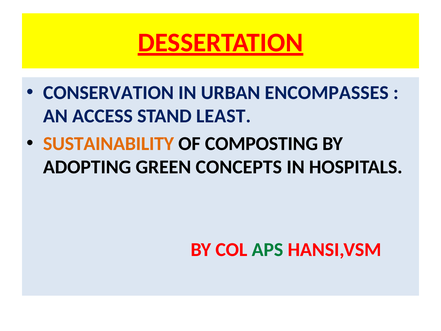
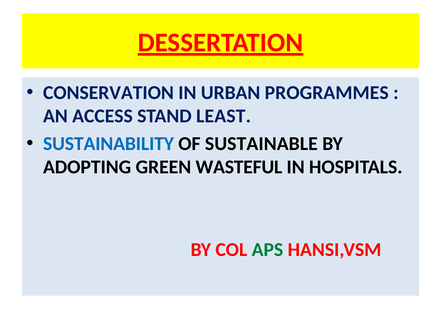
ENCOMPASSES: ENCOMPASSES -> PROGRAMMES (327, 93)
SUSTAINABILITY colour: orange -> blue (108, 143)
COMPOSTING: COMPOSTING -> SUSTAINABLE (261, 143)
CONCEPTS: CONCEPTS -> WASTEFUL (239, 167)
